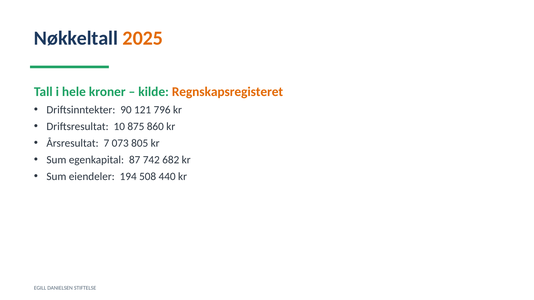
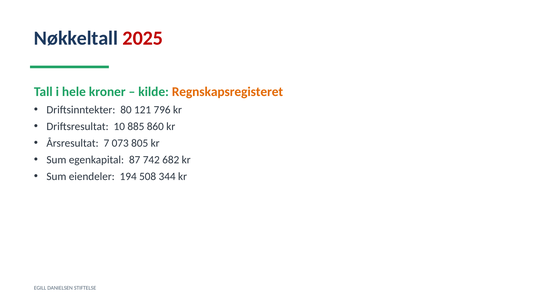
2025 colour: orange -> red (143, 38)
90: 90 -> 80 (126, 110)
875: 875 -> 885 (136, 127)
440: 440 -> 344 (167, 177)
